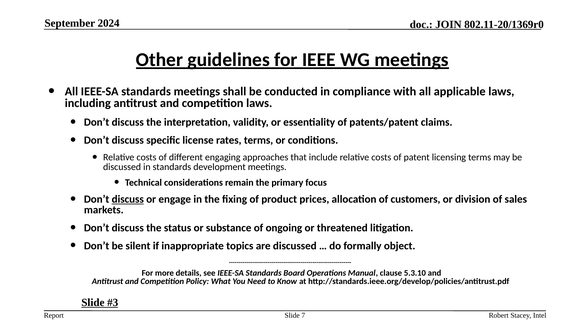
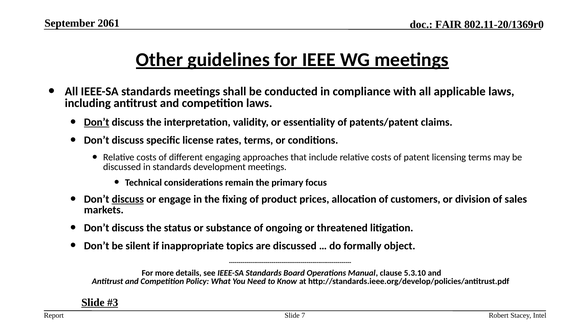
2024: 2024 -> 2061 (109, 23)
JOIN: JOIN -> FAIR (448, 24)
Don’t underline: none -> present (97, 122)
